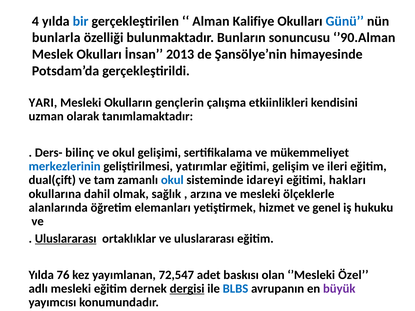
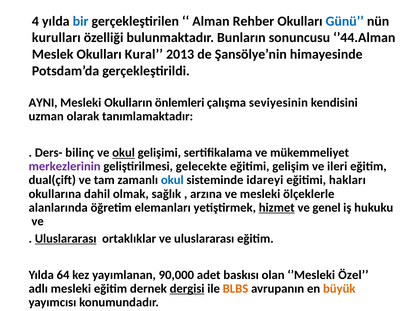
Kalifiye: Kalifiye -> Rehber (253, 21)
bunlarla: bunlarla -> kurulları (56, 38)
’90.Alman: ’90.Alman -> ’44.Alman (364, 38)
İnsan: İnsan -> Kural (144, 54)
YARI: YARI -> AYNI (43, 103)
gençlerin: gençlerin -> önlemleri (180, 103)
etkiinlikleri: etkiinlikleri -> seviyesinin (278, 103)
okul underline: none -> present (124, 153)
merkezlerinin colour: blue -> purple (65, 167)
yatırımlar: yatırımlar -> gelecekte (201, 167)
hizmet underline: none -> present (277, 208)
76: 76 -> 64 (63, 275)
72,547: 72,547 -> 90,000 (176, 275)
BLBS colour: blue -> orange (235, 289)
büyük colour: purple -> orange (339, 289)
